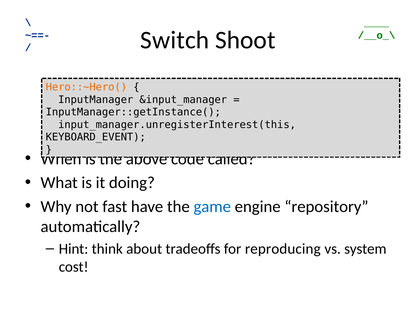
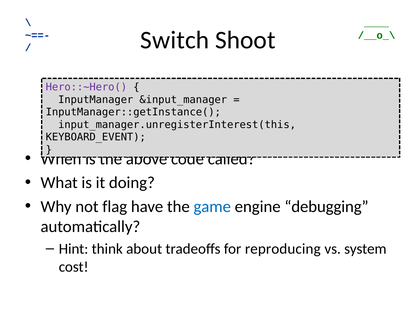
Hero::~Hero( colour: orange -> purple (86, 87)
fast: fast -> flag (115, 207)
repository: repository -> debugging (326, 207)
